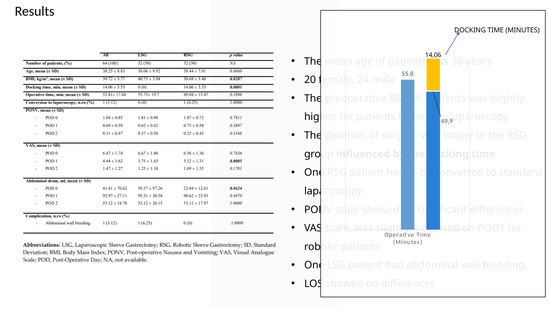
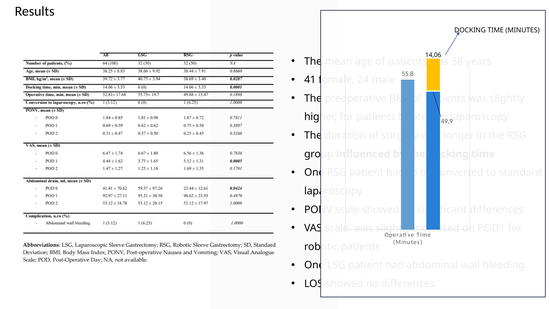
20: 20 -> 41 (310, 80)
